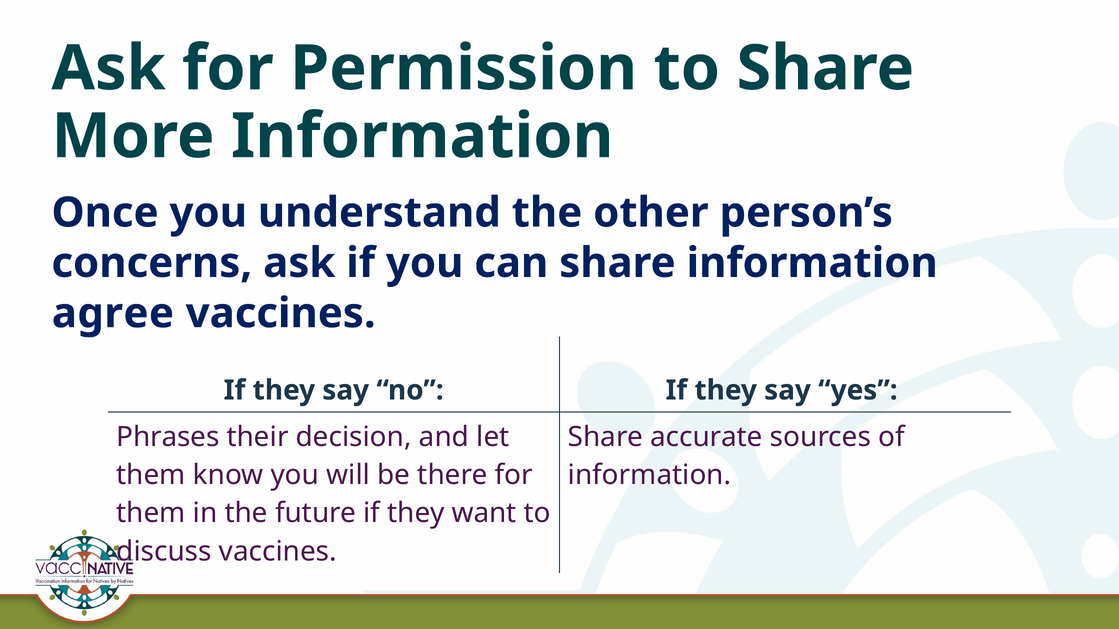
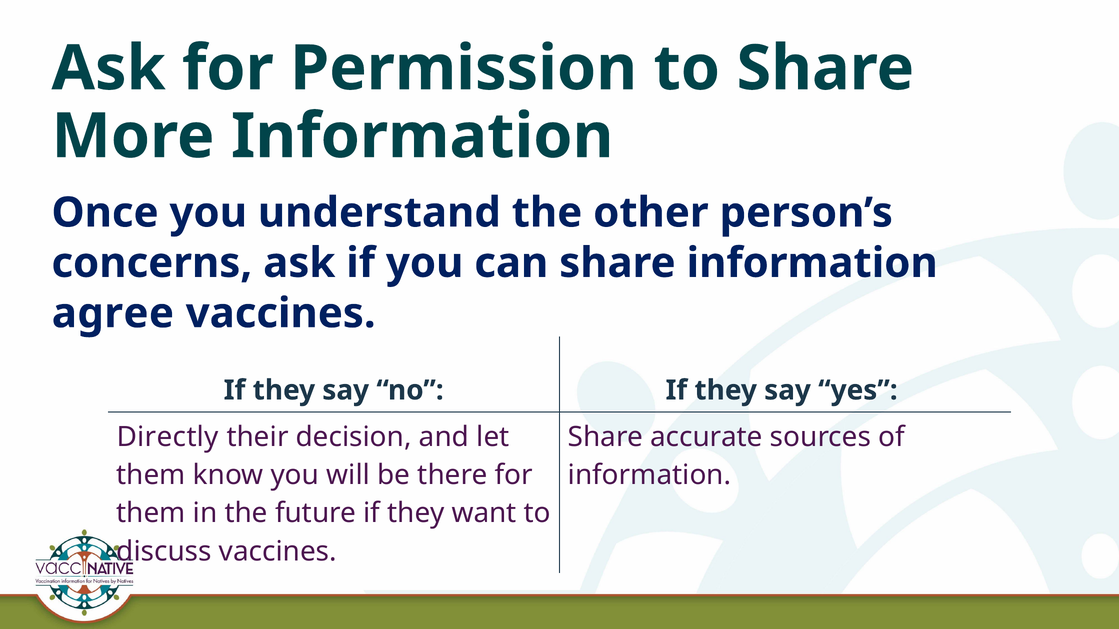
Phrases: Phrases -> Directly (168, 437)
